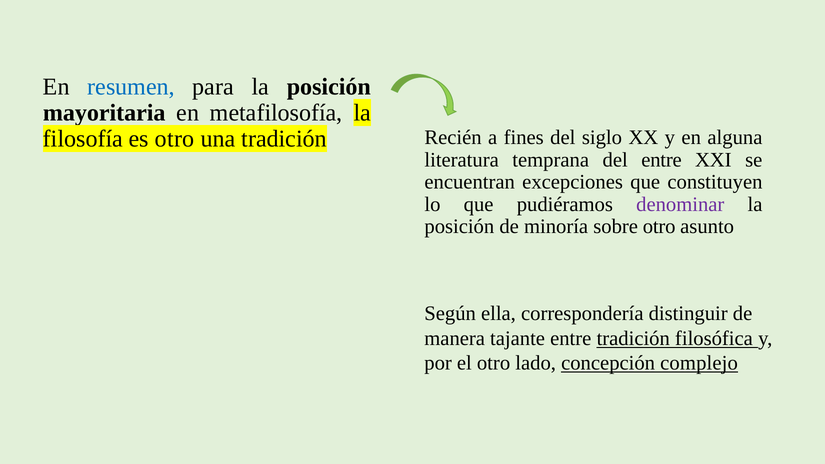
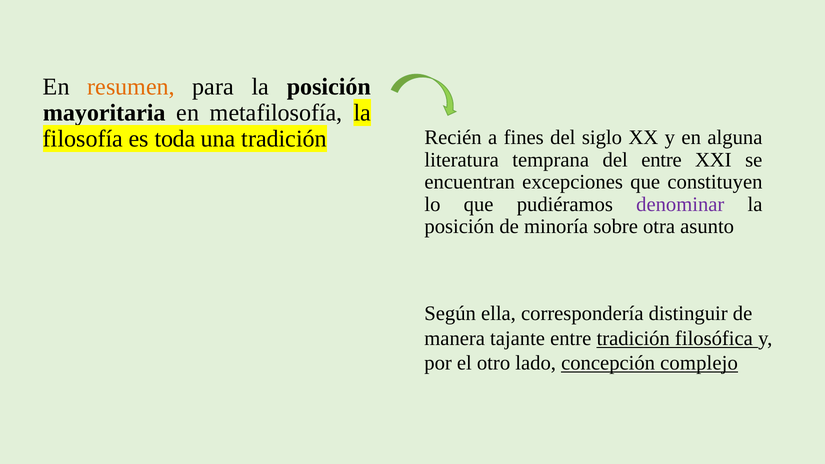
resumen colour: blue -> orange (131, 87)
es otro: otro -> toda (175, 139)
sobre otro: otro -> otra (659, 227)
